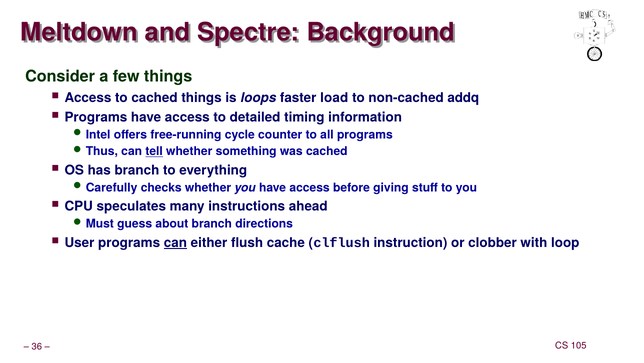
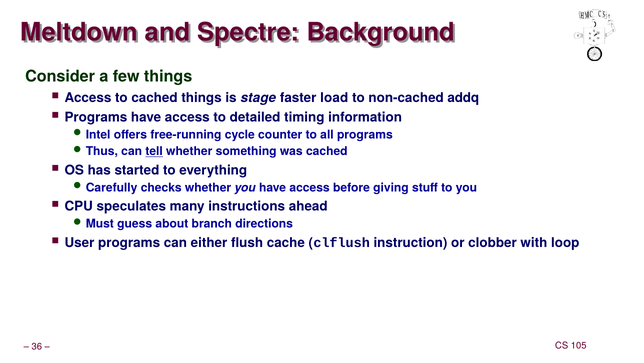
loops: loops -> stage (258, 98)
has branch: branch -> started (137, 170)
can underline: present -> none (175, 242)
